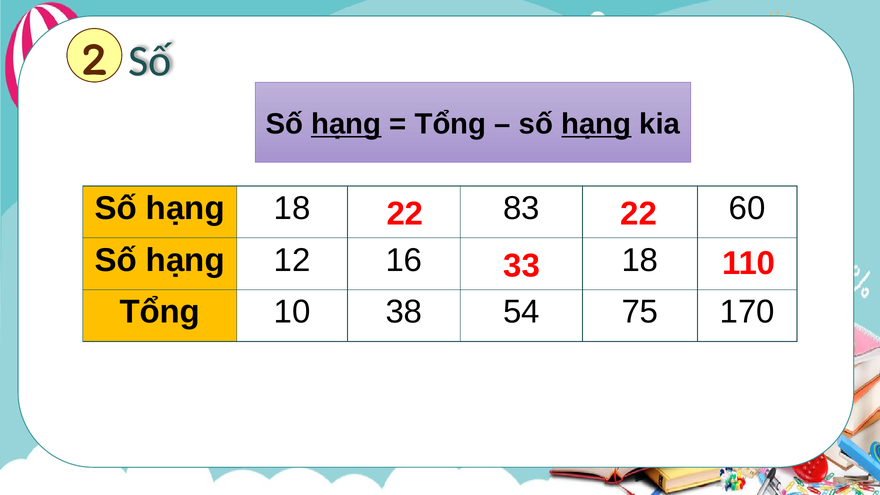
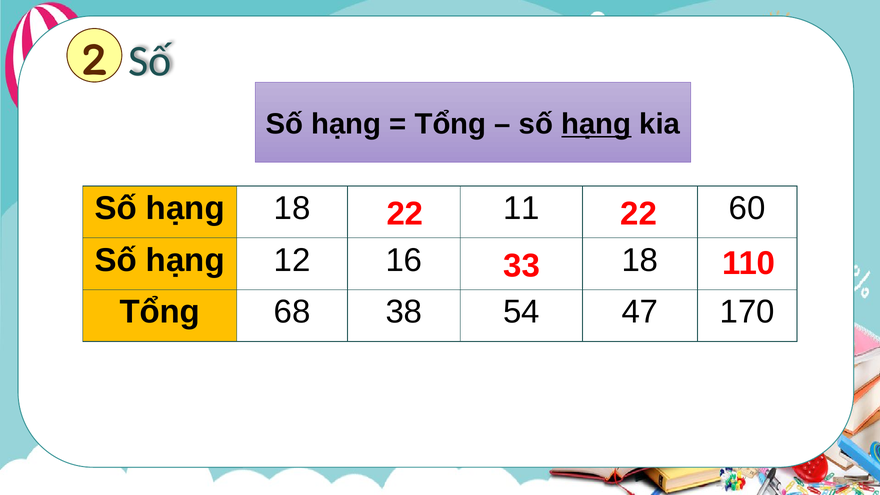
hạng underline: present -> none (346, 124)
83: 83 -> 11 (521, 208)
10: 10 -> 68 (292, 312)
75: 75 -> 47 (640, 312)
